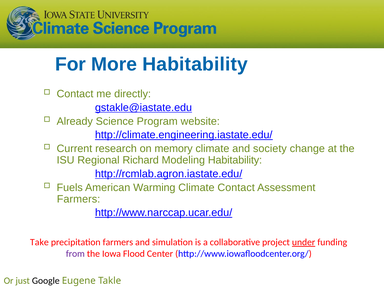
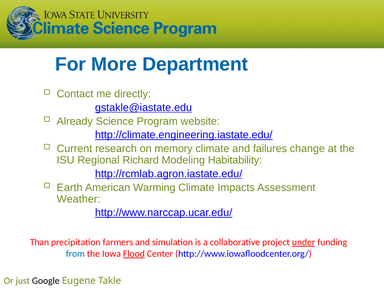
More Habitability: Habitability -> Department (195, 64)
society: society -> failures (270, 149)
Fuels: Fuels -> Earth (70, 187)
Climate Contact: Contact -> Impacts (236, 187)
Farmers: Farmers -> Weather (79, 199)
Take: Take -> Than (39, 242)
from colour: purple -> blue (75, 254)
Flood underline: none -> present (134, 254)
